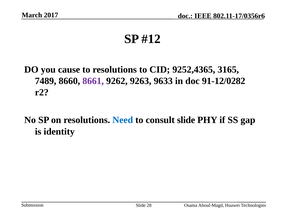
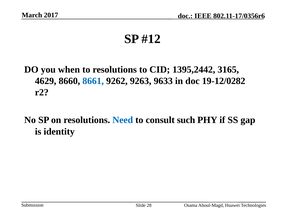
cause: cause -> when (69, 70)
9252,4365: 9252,4365 -> 1395,2442 (194, 70)
7489: 7489 -> 4629 (46, 81)
8661 colour: purple -> blue (93, 81)
91-12/0282: 91-12/0282 -> 19-12/0282 (224, 81)
consult slide: slide -> such (186, 120)
